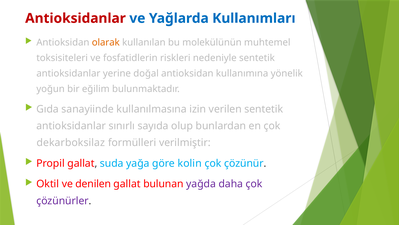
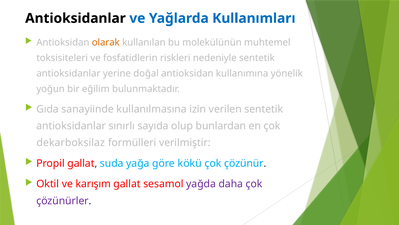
Antioksidanlar colour: red -> black (75, 18)
kolin: kolin -> kökü (190, 163)
denilen: denilen -> karışım (93, 184)
bulunan: bulunan -> sesamol (163, 184)
